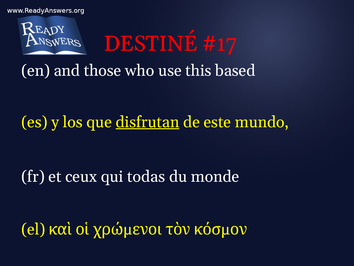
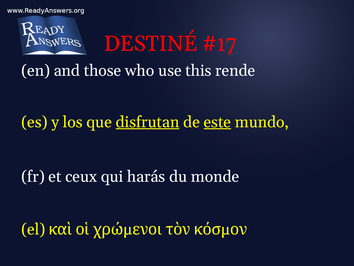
based: based -> rende (235, 71)
este underline: none -> present (217, 122)
todas: todas -> harás (146, 176)
